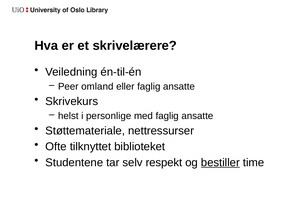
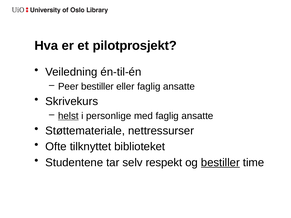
skrivelærere: skrivelærere -> pilotprosjekt (135, 46)
Peer omland: omland -> bestiller (97, 87)
helst underline: none -> present (68, 116)
